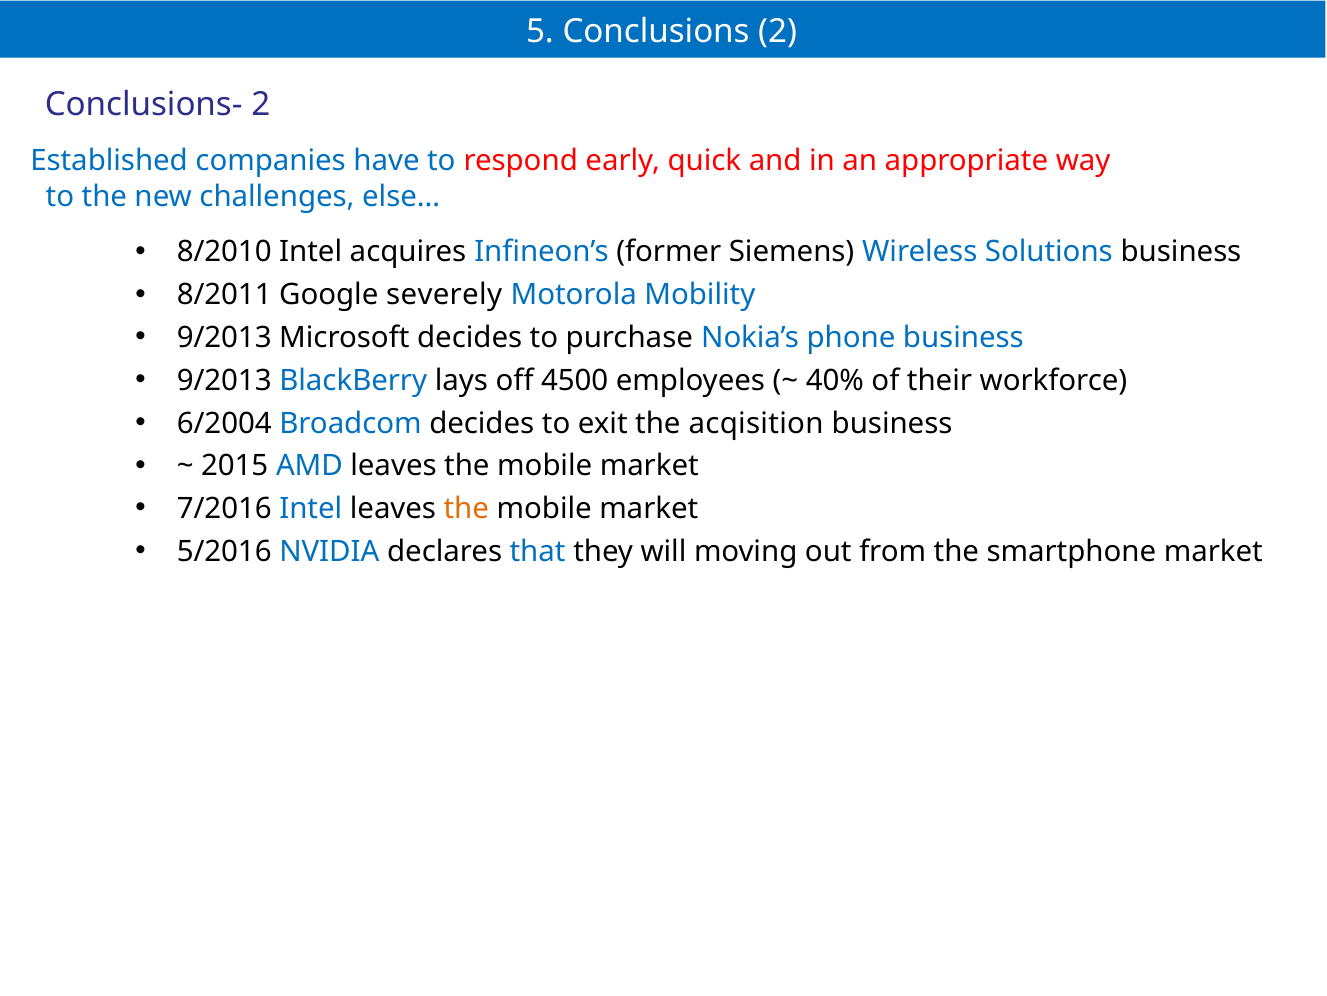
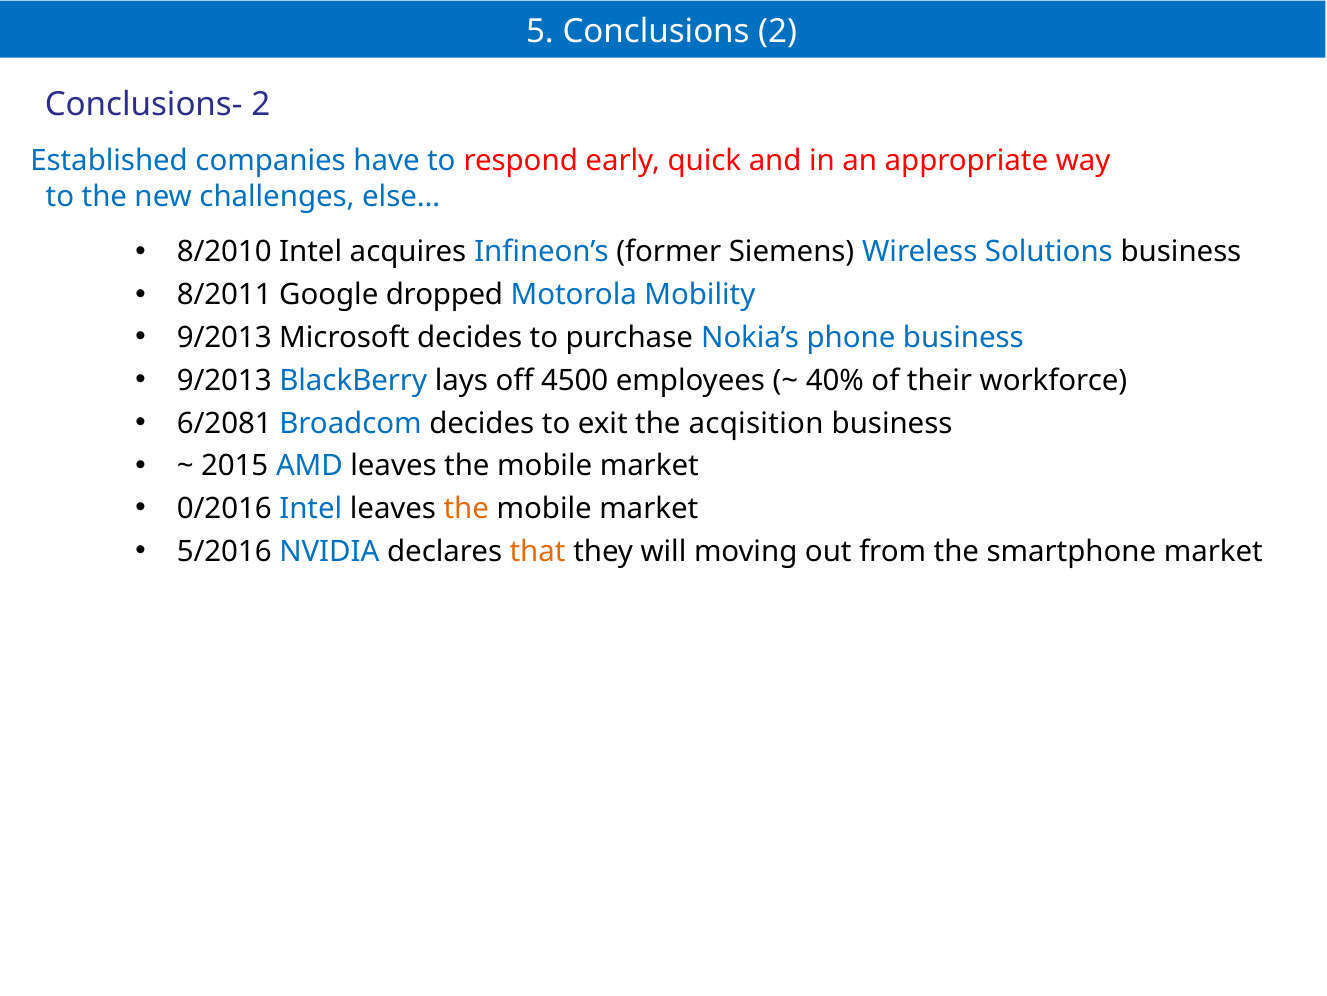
severely: severely -> dropped (444, 295)
6/2004: 6/2004 -> 6/2081 (224, 423)
7/2016: 7/2016 -> 0/2016 (224, 508)
that colour: blue -> orange (538, 551)
